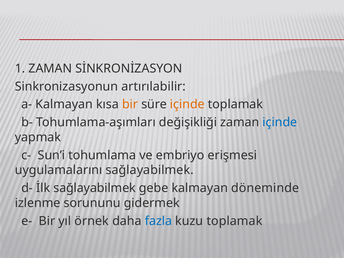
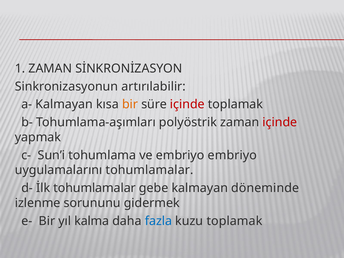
içinde colour: orange -> red (187, 104)
değişikliği: değişikliği -> polyöstrik (188, 122)
içinde colour: blue -> red (280, 122)
embriyo erişmesi: erişmesi -> embriyo (232, 155)
uygulamalarını sağlayabilmek: sağlayabilmek -> tohumlamalar (150, 170)
İlk sağlayabilmek: sağlayabilmek -> tohumlamalar (95, 188)
örnek: örnek -> kalma (92, 221)
